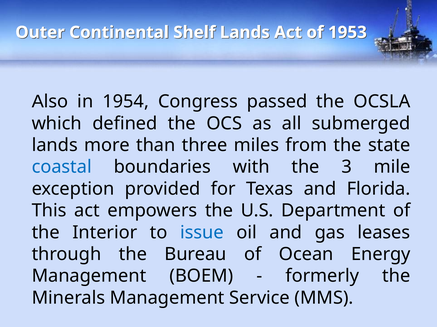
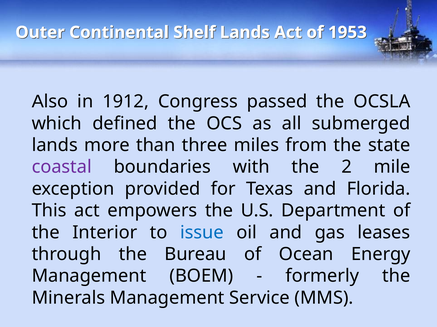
1954: 1954 -> 1912 (126, 102)
coastal colour: blue -> purple (62, 167)
3: 3 -> 2 (347, 167)
